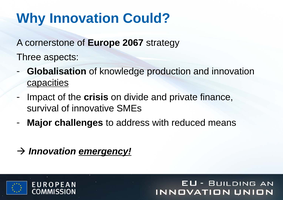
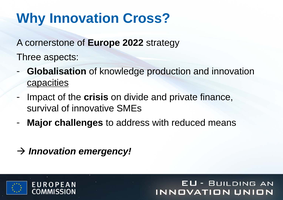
Could: Could -> Cross (147, 18)
2067: 2067 -> 2022 (133, 43)
emergency underline: present -> none (105, 152)
